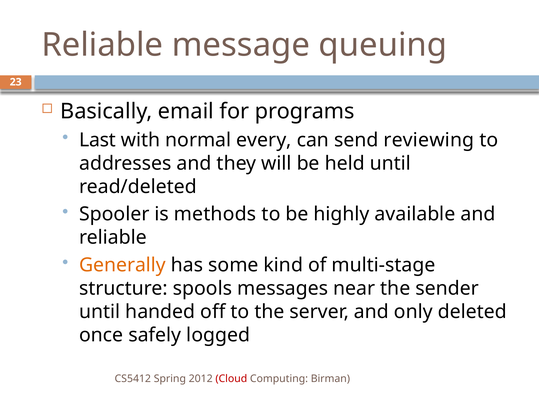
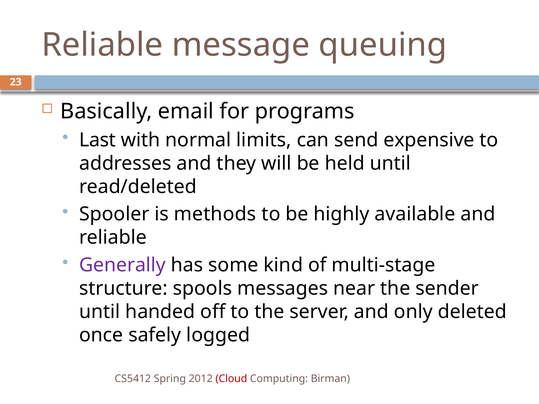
every: every -> limits (264, 140)
reviewing: reviewing -> expensive (429, 140)
Generally colour: orange -> purple (123, 265)
